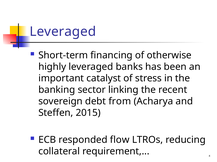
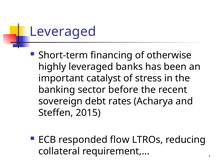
linking: linking -> before (123, 90)
from: from -> rates (120, 102)
